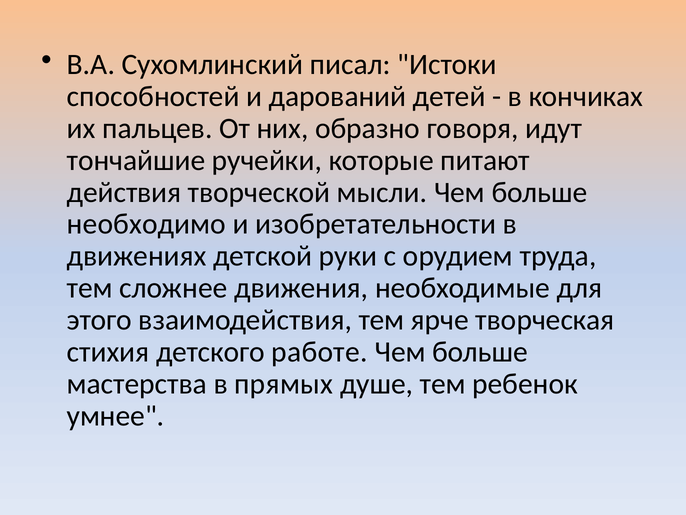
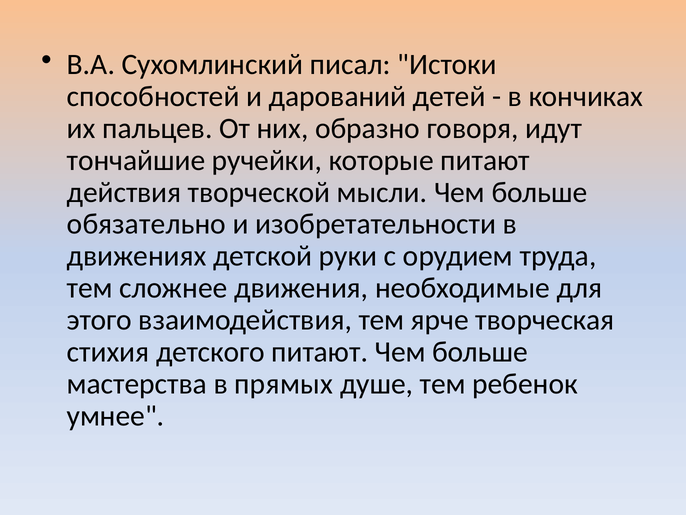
необходимо: необходимо -> обязательно (146, 224)
детского работе: работе -> питают (320, 352)
